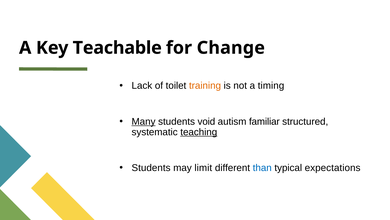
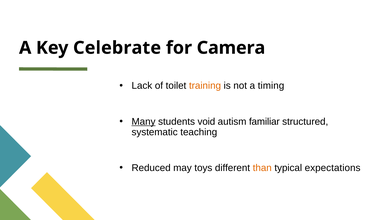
Teachable: Teachable -> Celebrate (117, 48)
Change: Change -> Camera (231, 48)
teaching underline: present -> none (199, 132)
Students: Students -> Reduced (151, 167)
limit: limit -> toys (203, 167)
than colour: blue -> orange (262, 167)
